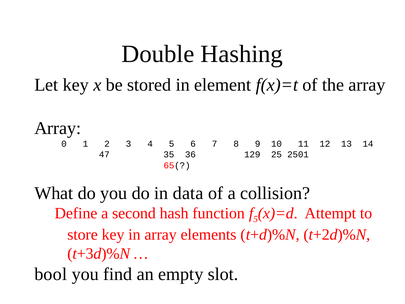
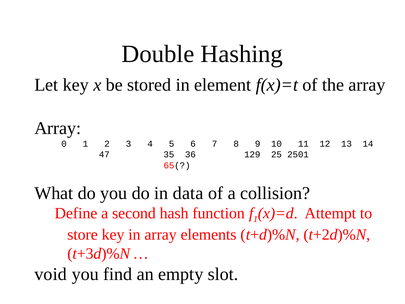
5: 5 -> 1 (256, 219)
bool: bool -> void (51, 274)
